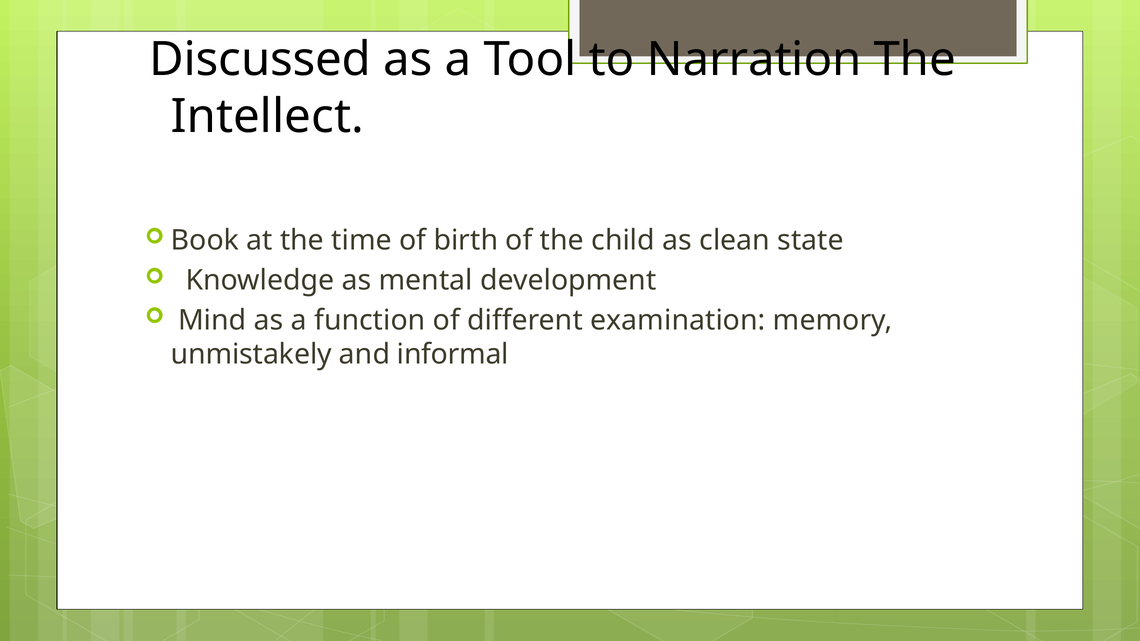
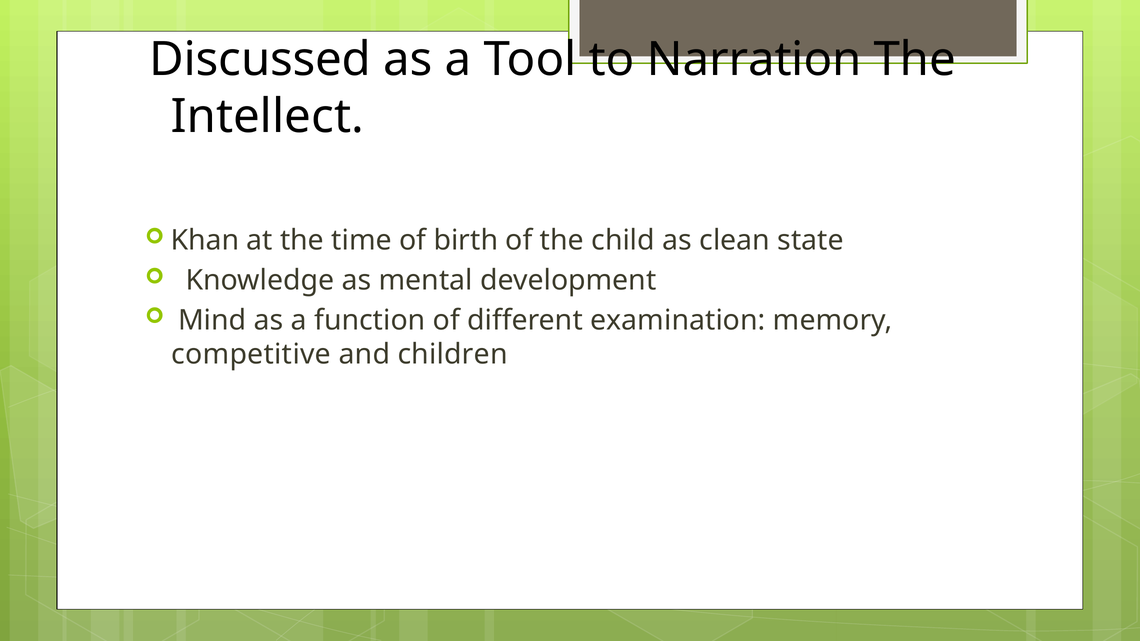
Book: Book -> Khan (205, 241)
unmistakely: unmistakely -> competitive (251, 355)
informal: informal -> children (453, 355)
